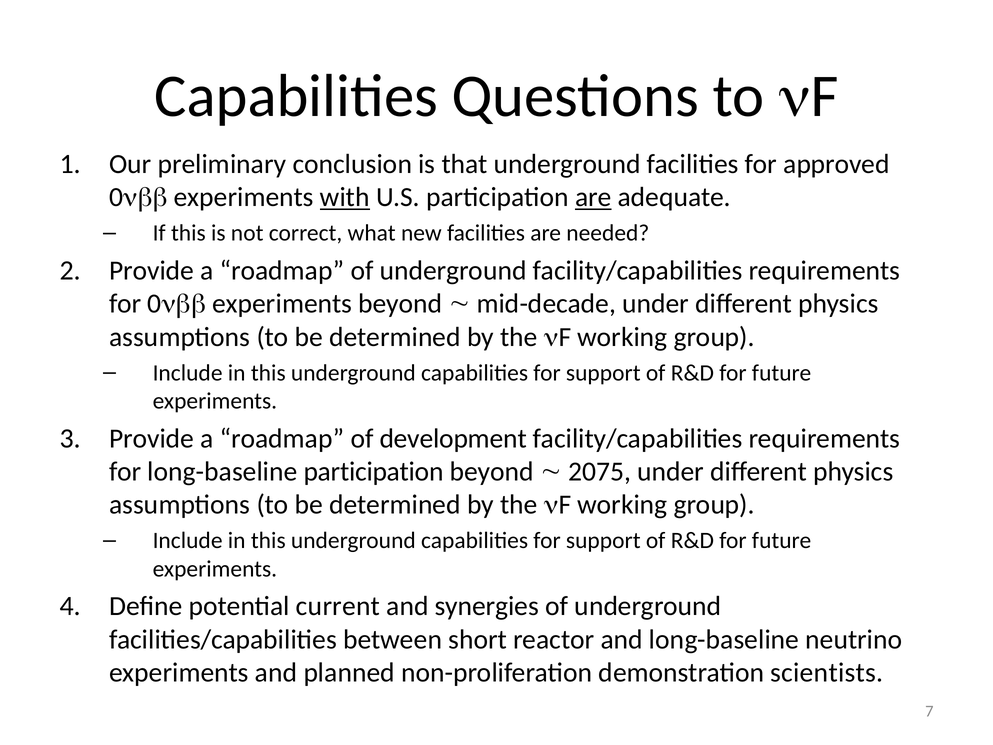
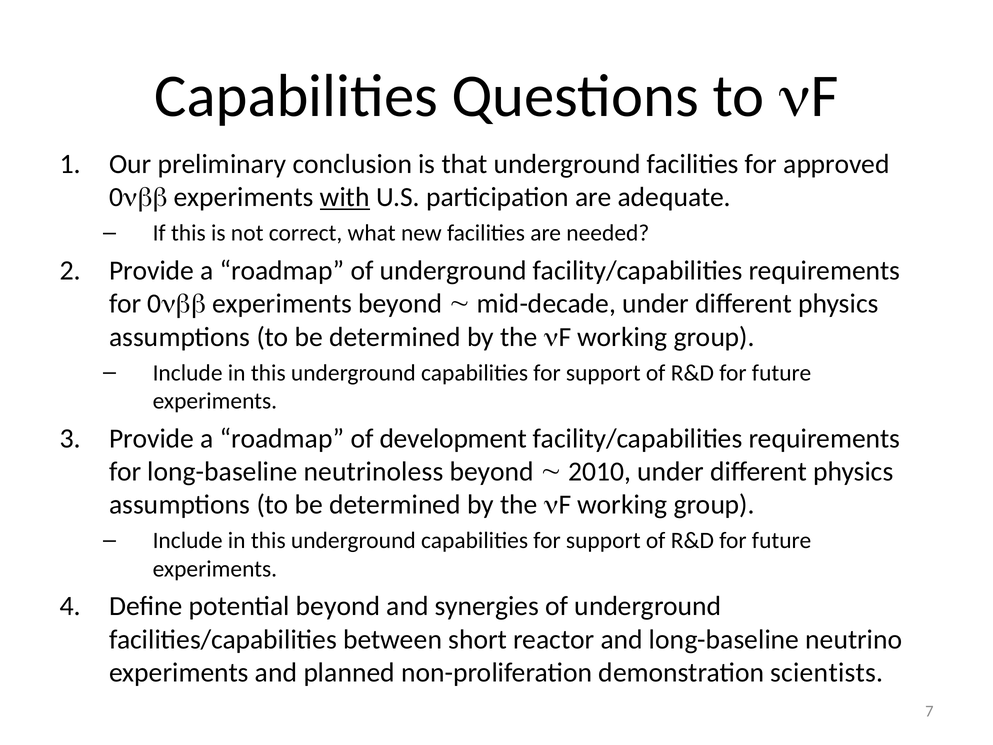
are underline: present -> none (593, 197)
long-baseline participation: participation -> neutrinoless (374, 471)
2075: 2075 -> 2010 (599, 471)
potential current: current -> beyond (338, 606)
